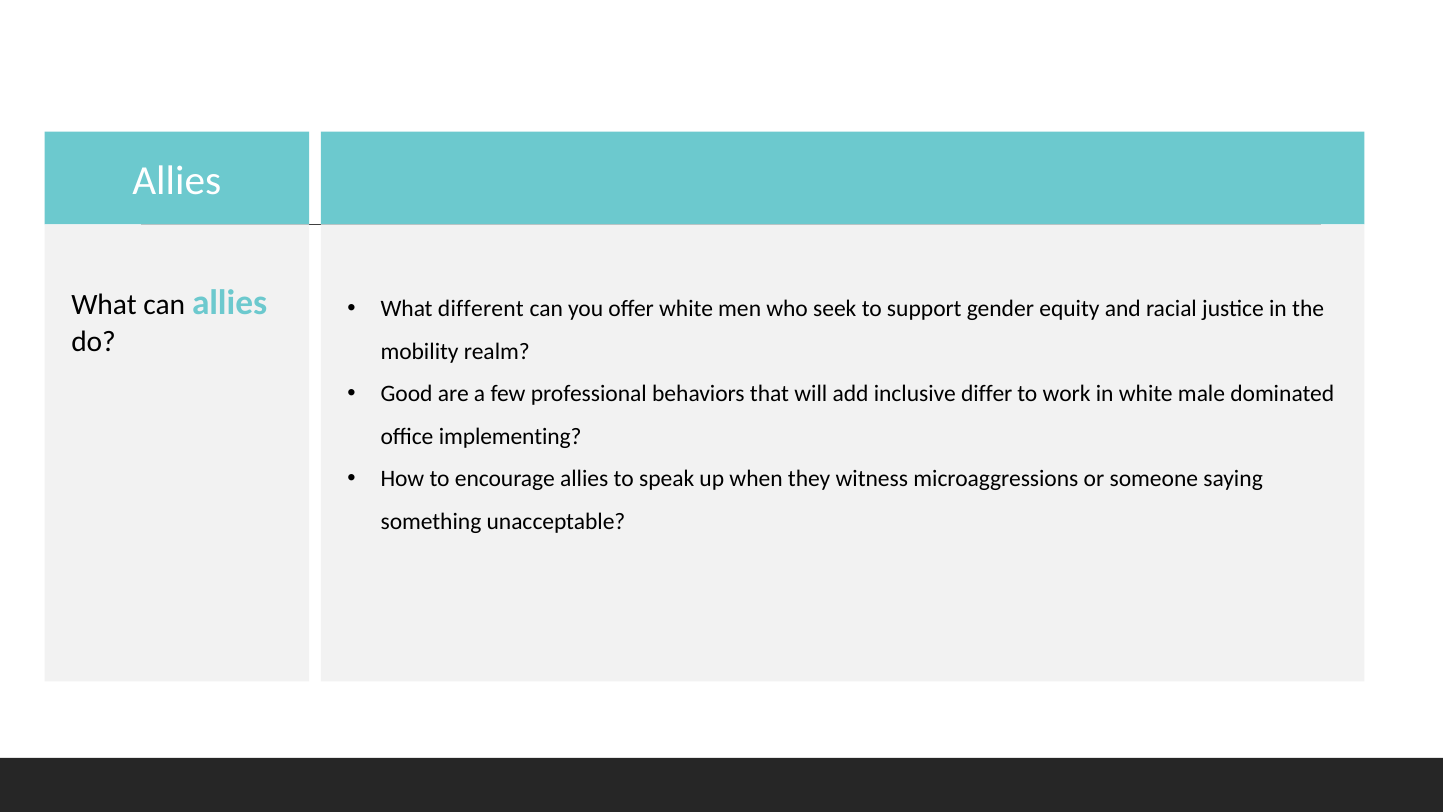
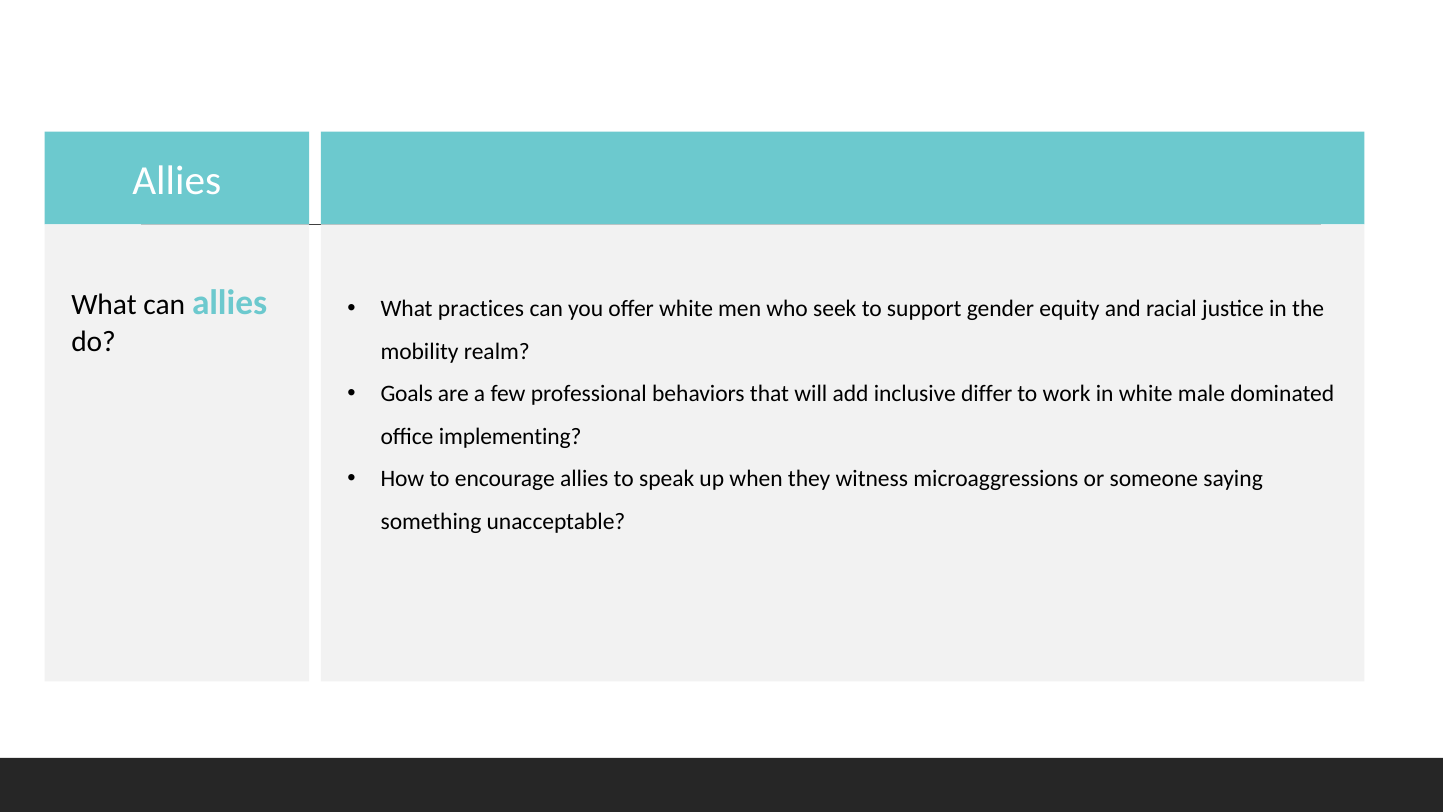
different: different -> practices (481, 309)
Good: Good -> Goals (407, 394)
